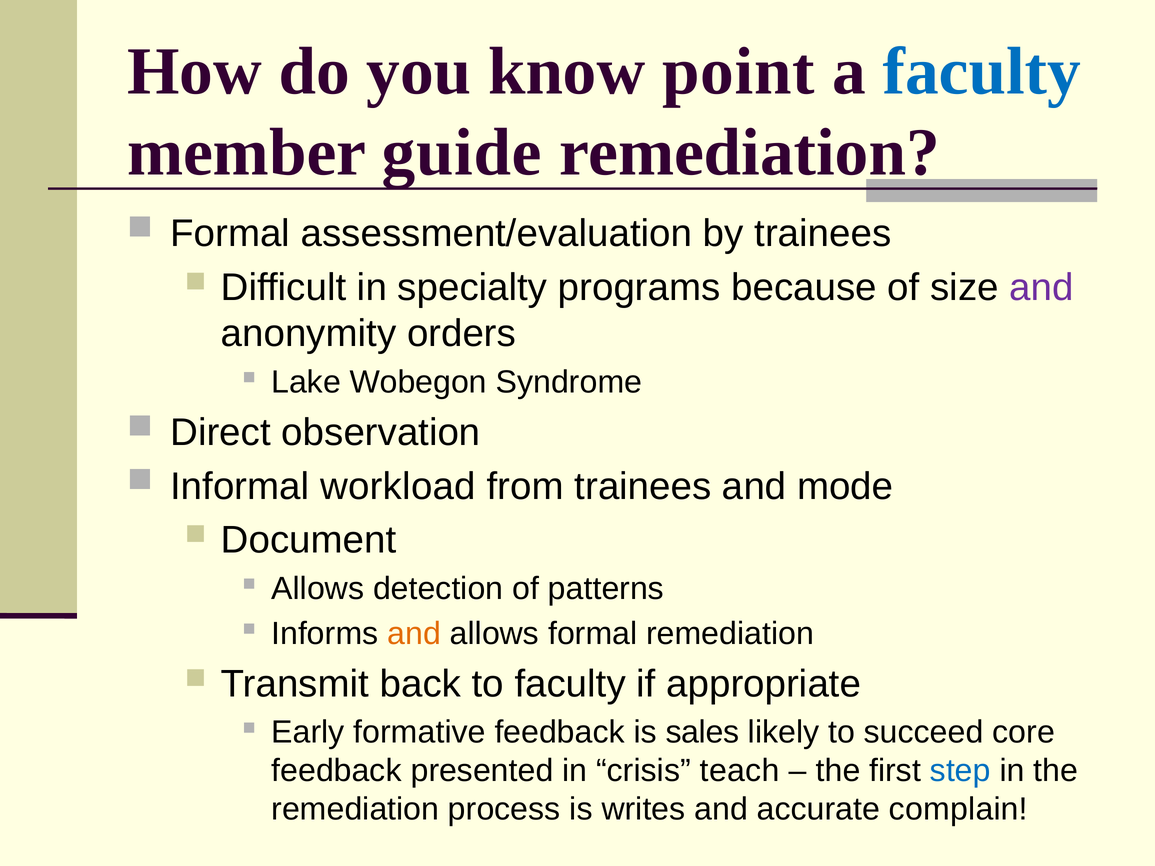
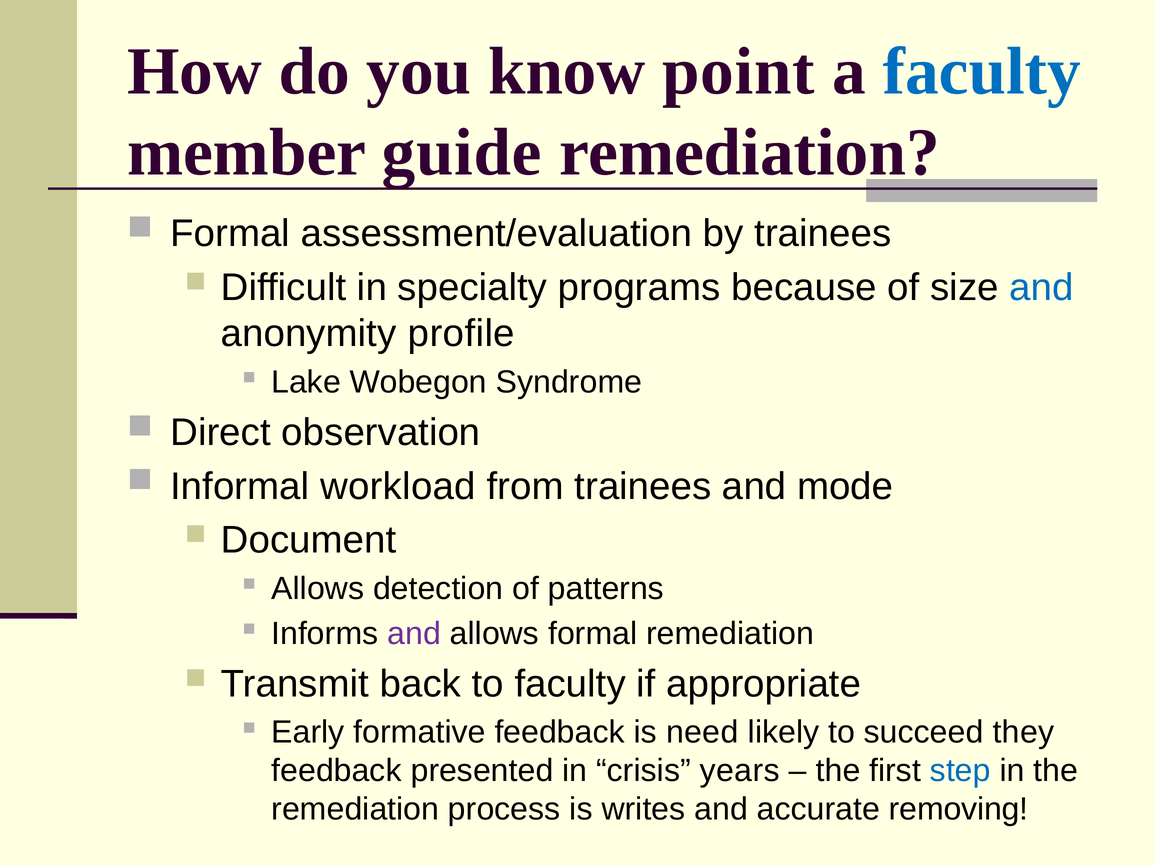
and colour: purple -> blue (1042, 288)
orders: orders -> profile (461, 334)
and colour: orange -> purple (414, 634)
sales: sales -> need (702, 732)
core: core -> they (1023, 732)
teach: teach -> years (740, 771)
complain: complain -> removing (959, 809)
